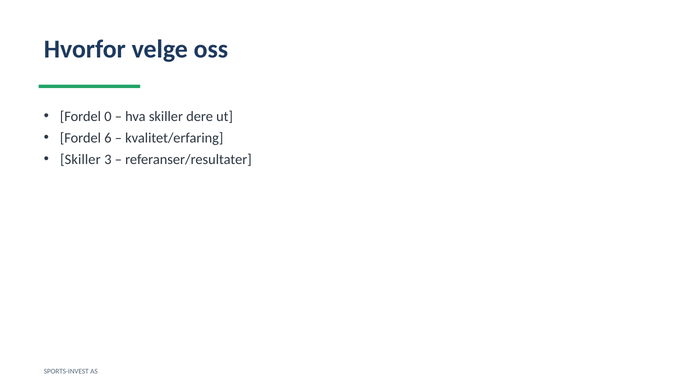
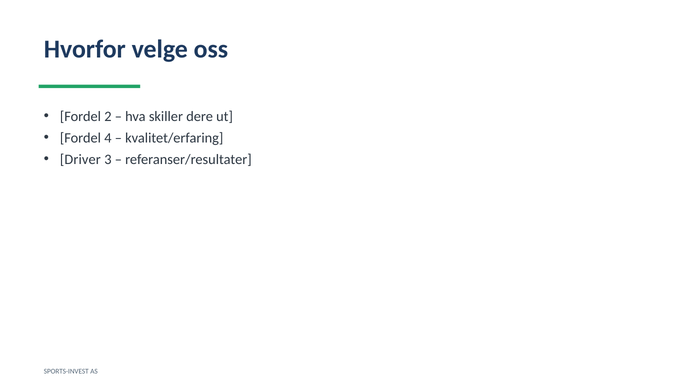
0: 0 -> 2 (108, 117)
6: 6 -> 4 (108, 138)
Skiller: Skiller -> Driver (80, 160)
